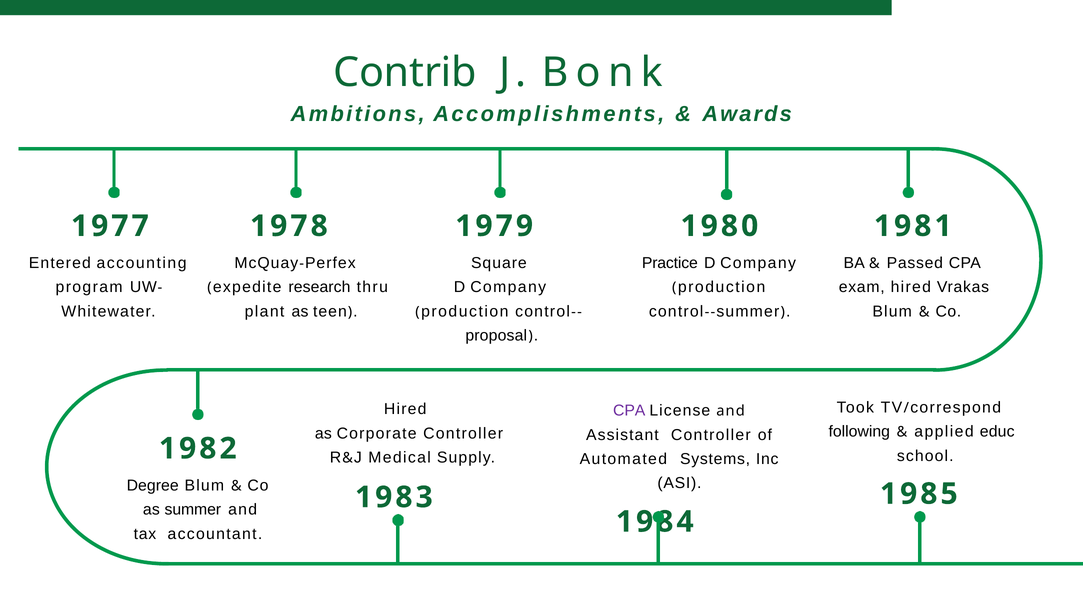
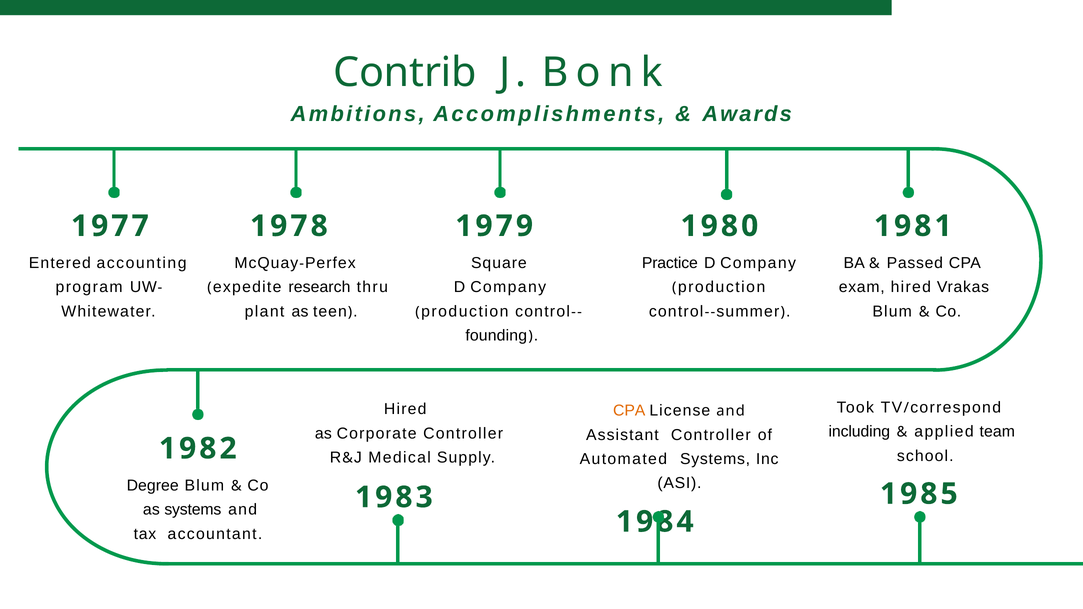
proposal: proposal -> founding (496, 336)
CPA colour: purple -> orange (629, 411)
following: following -> including (859, 432)
educ: educ -> team (997, 432)
as summer: summer -> systems (193, 510)
